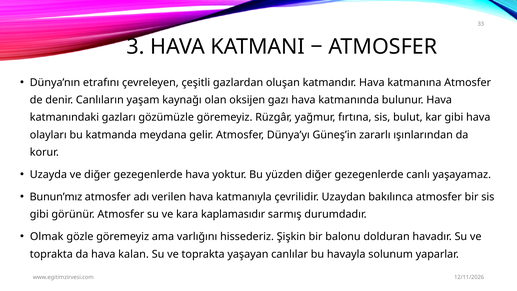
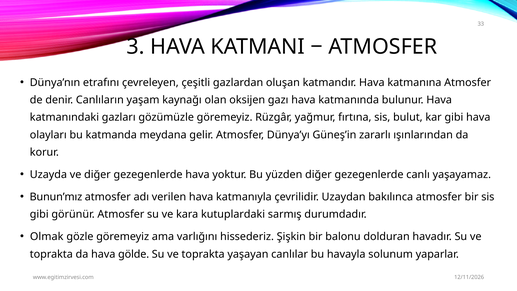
kaplamasıdır: kaplamasıdır -> kutuplardaki (233, 214)
kalan: kalan -> gölde (134, 254)
